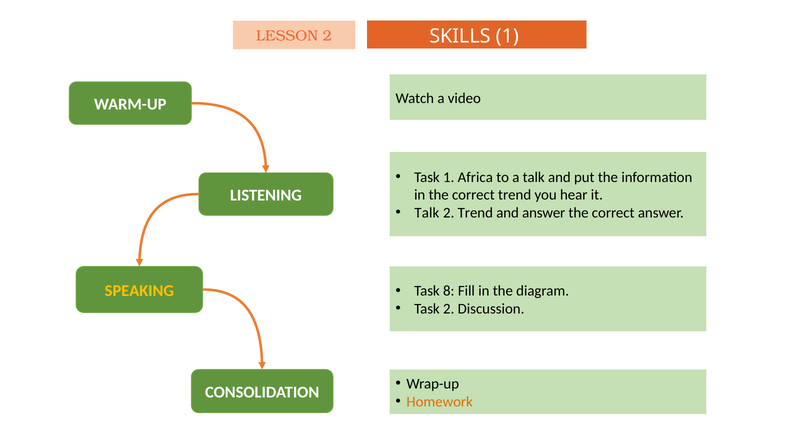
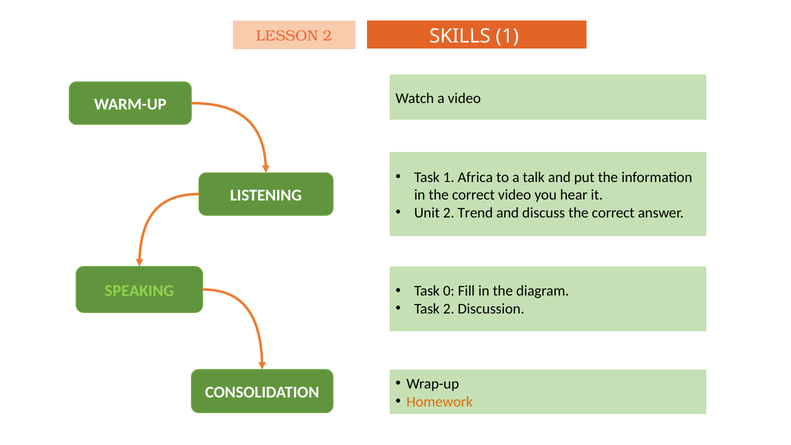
correct trend: trend -> video (515, 195)
Talk: Talk -> Unit (427, 213)
and answer: answer -> discuss (544, 213)
8: 8 -> 0 (449, 291)
SPEAKING colour: yellow -> light green (139, 291)
